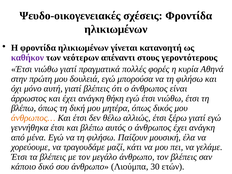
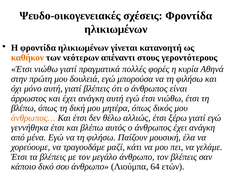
καθήκον colour: purple -> orange (27, 58)
ανάγκη θήκη: θήκη -> αυτή (115, 98)
30: 30 -> 64 (155, 167)
